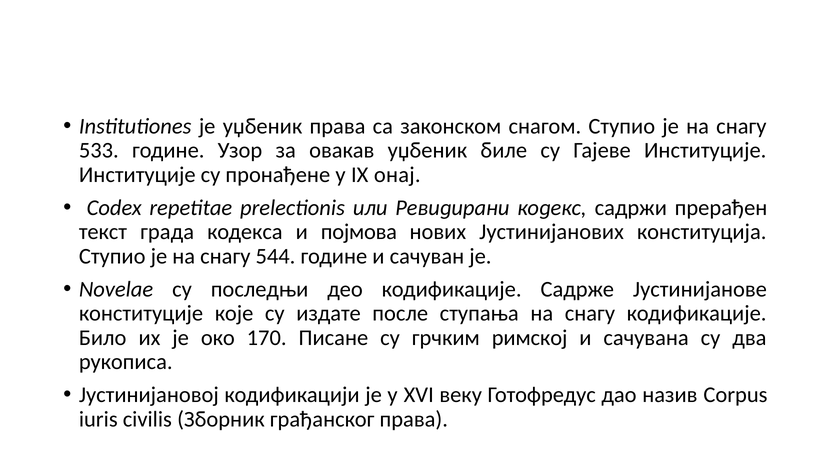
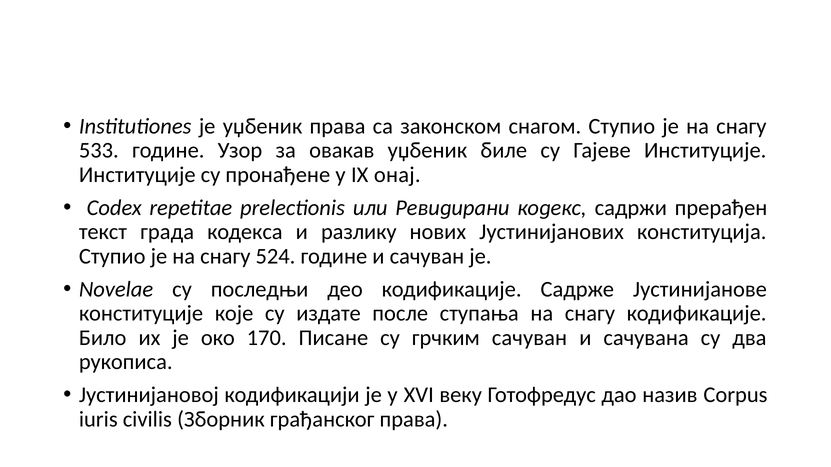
појмова: појмова -> разлику (359, 232)
544: 544 -> 524 (275, 256)
грчким римској: римској -> сачуван (529, 338)
